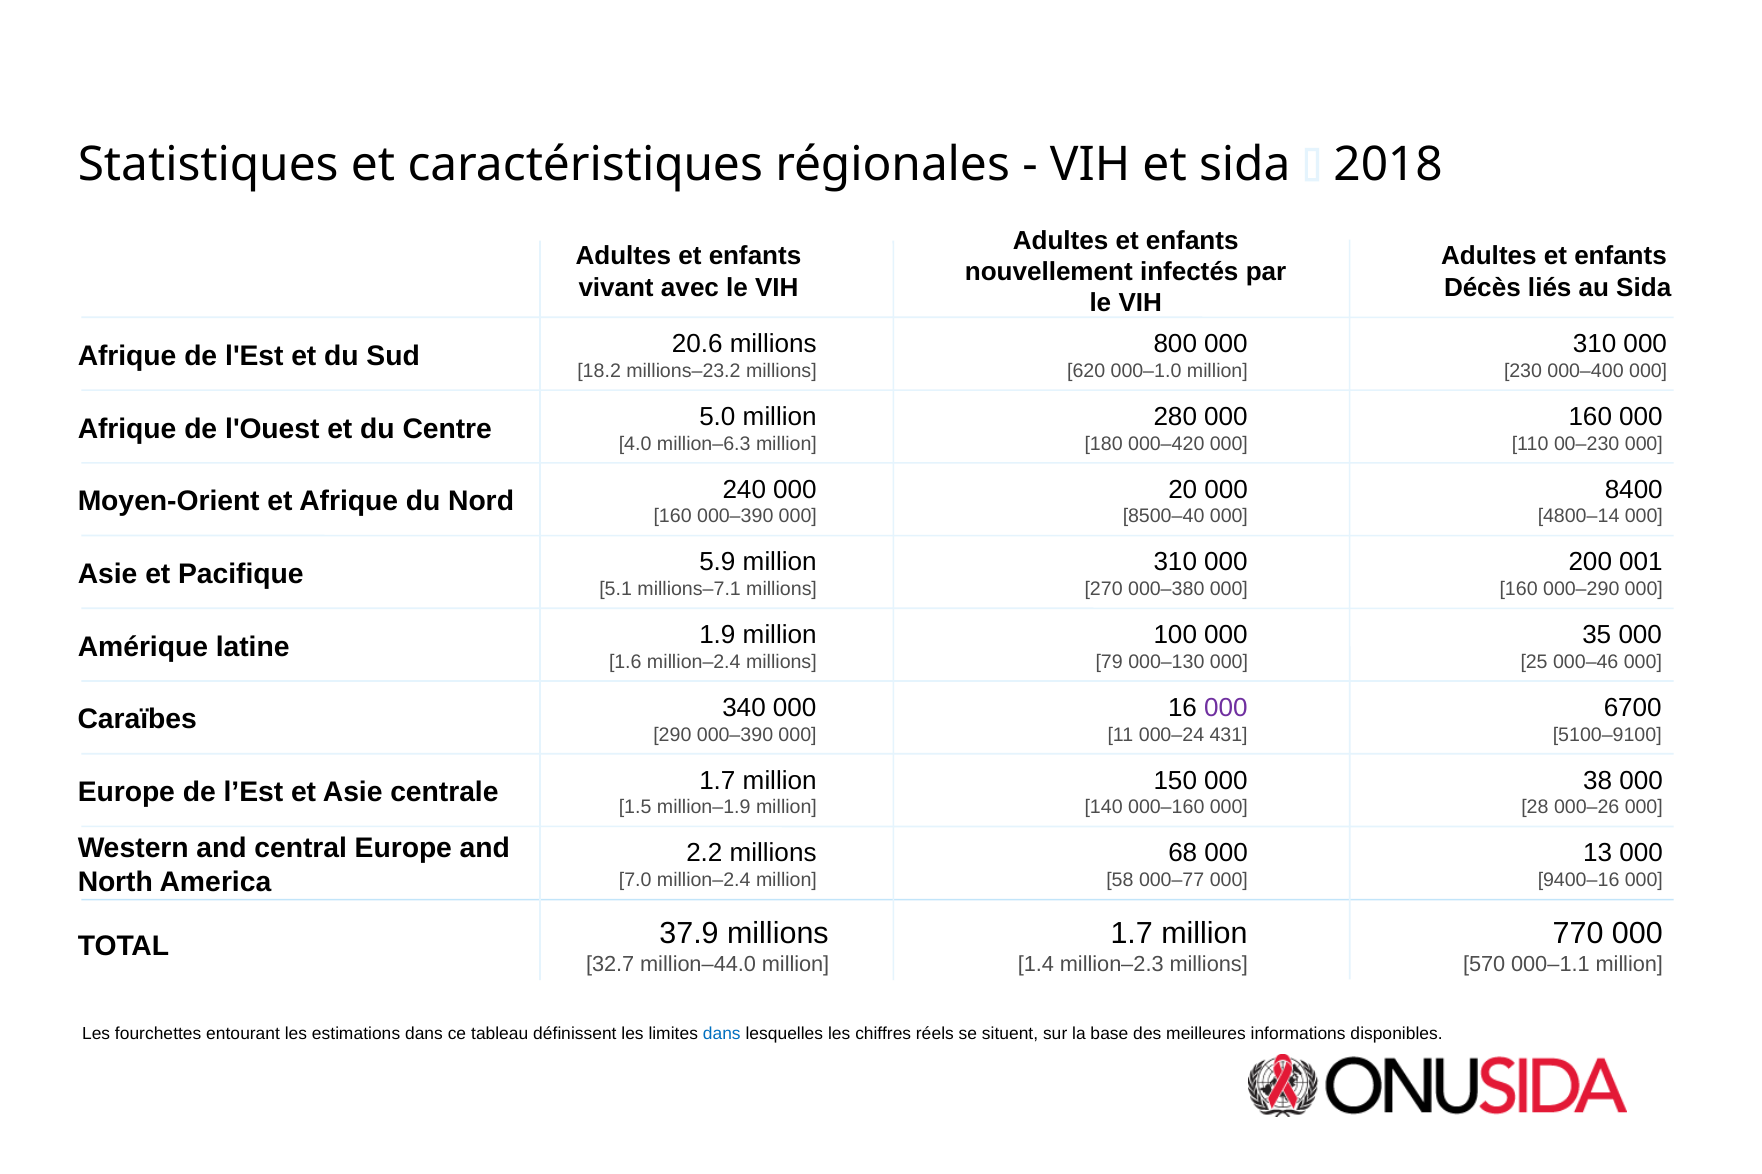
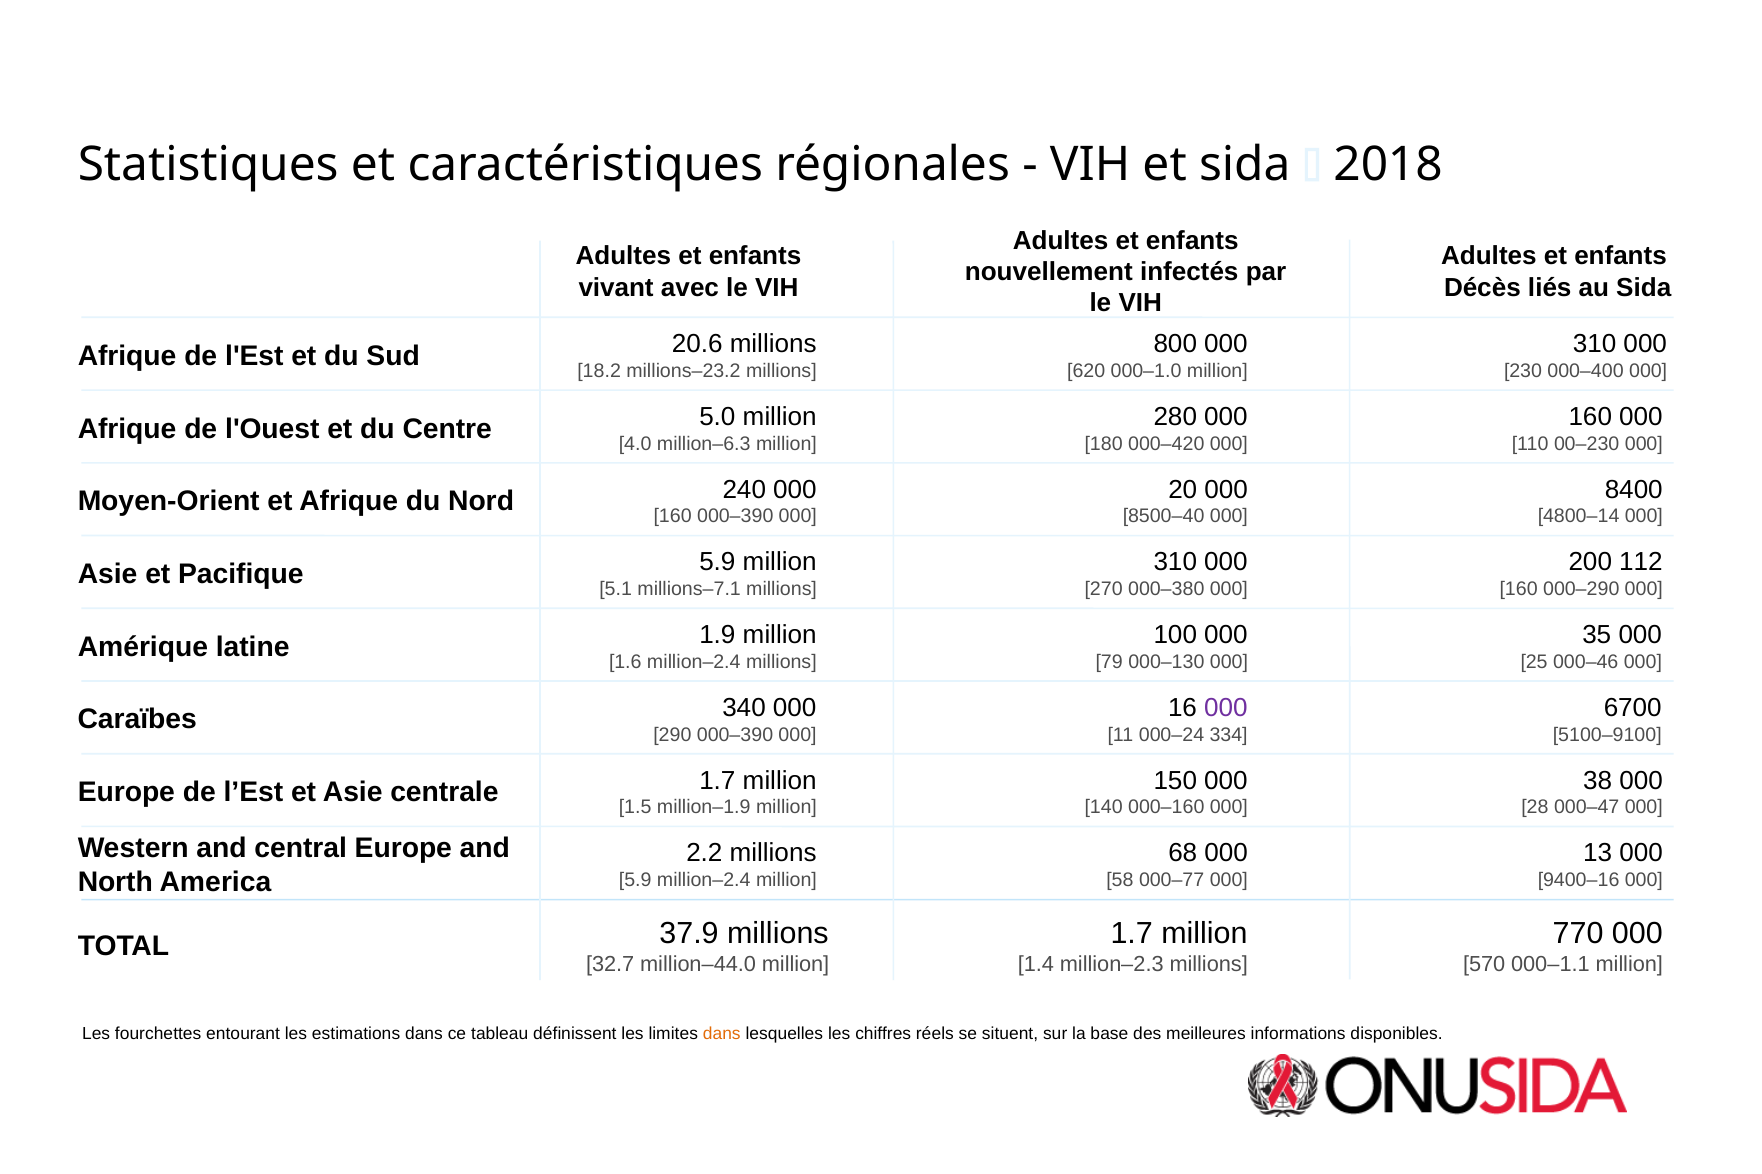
001: 001 -> 112 (1641, 563)
431: 431 -> 334 (1229, 735)
000–26: 000–26 -> 000–47 (1587, 808)
7.0: 7.0 -> 5.9 (635, 881)
dans colour: blue -> orange (722, 1035)
